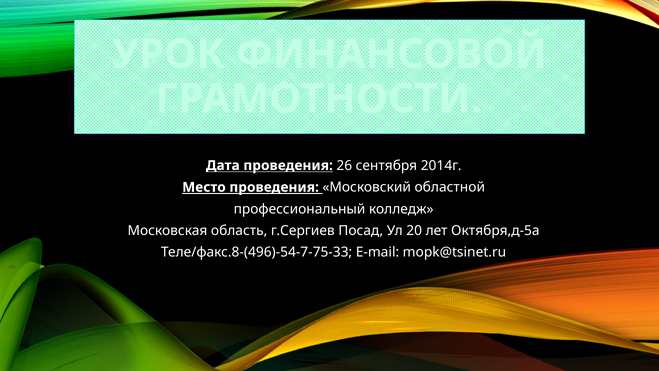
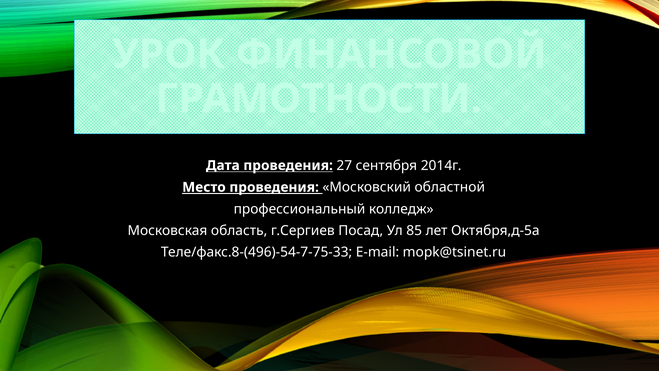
26: 26 -> 27 (344, 165)
20: 20 -> 85 (414, 231)
